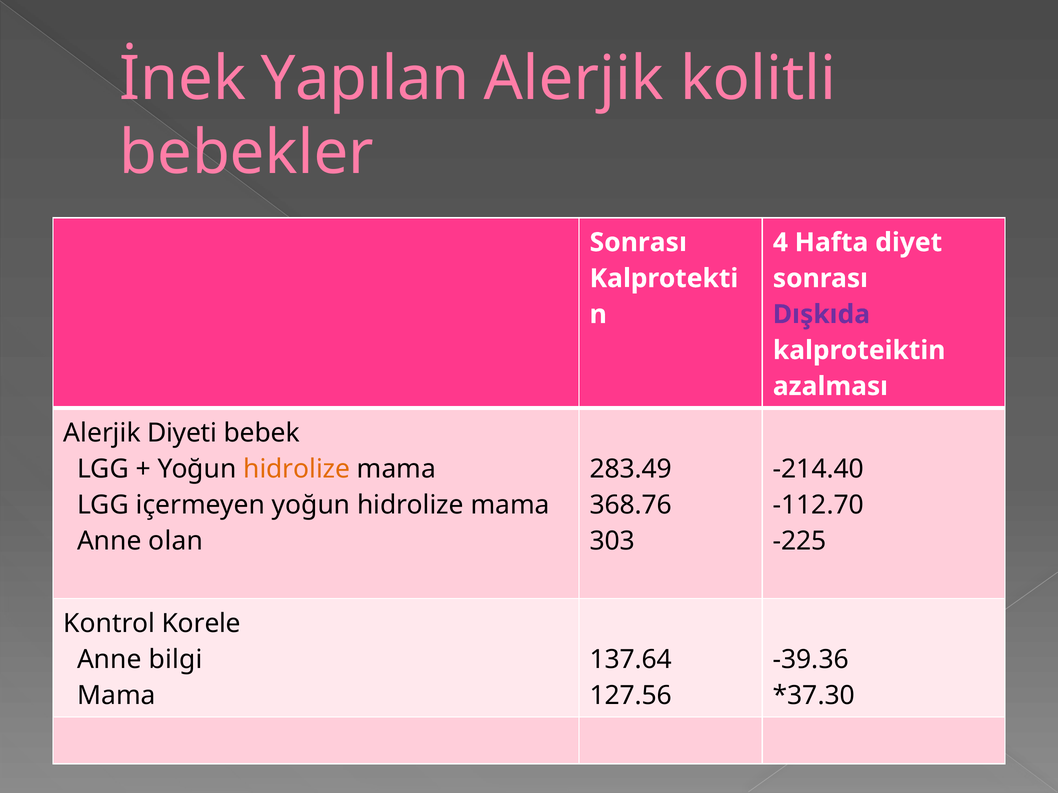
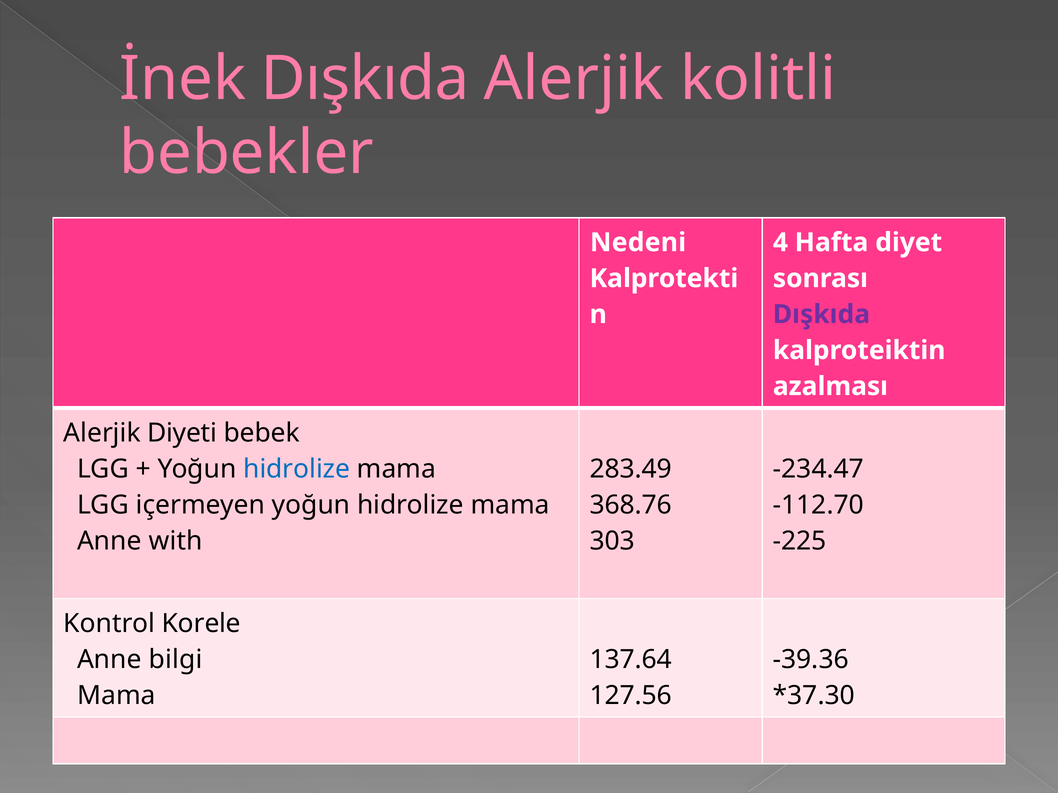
İnek Yapılan: Yapılan -> Dışkıda (365, 79)
Sonrası: Sonrası -> Nedeni (638, 243)
hidrolize colour: orange -> blue (297, 469)
-214.40: -214.40 -> -234.47 (818, 469)
olan: olan -> with (176, 541)
